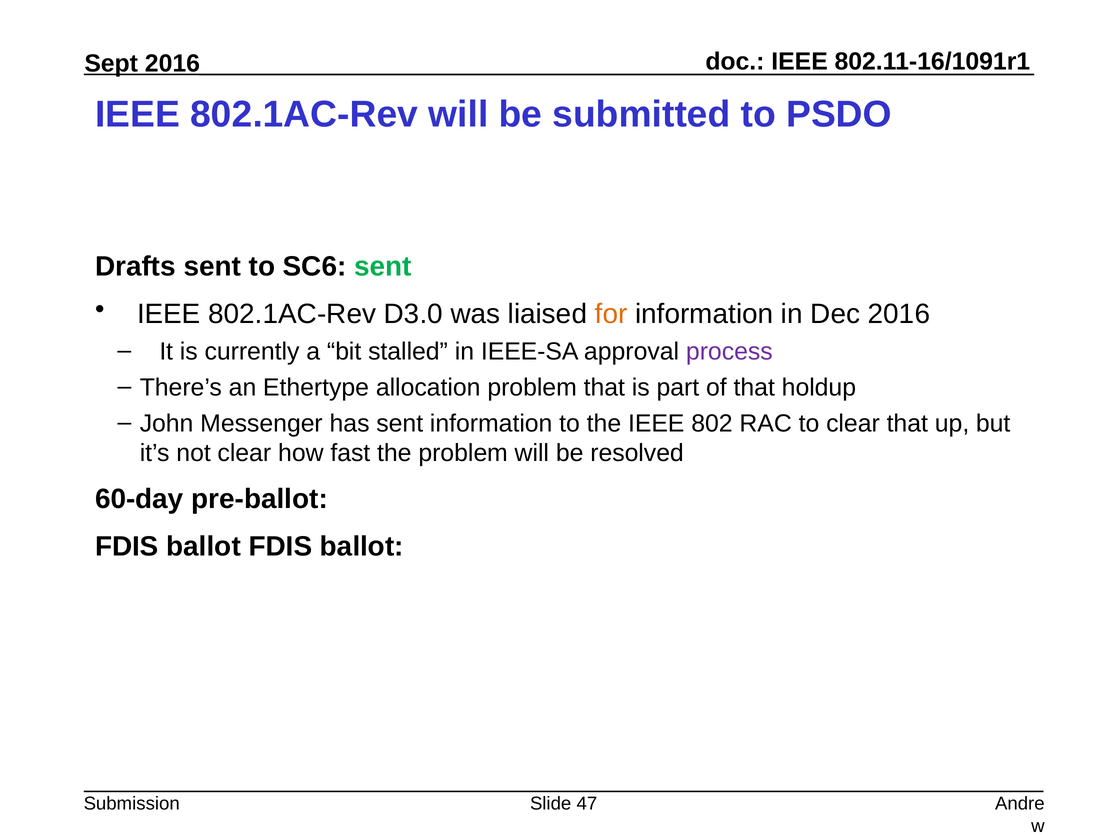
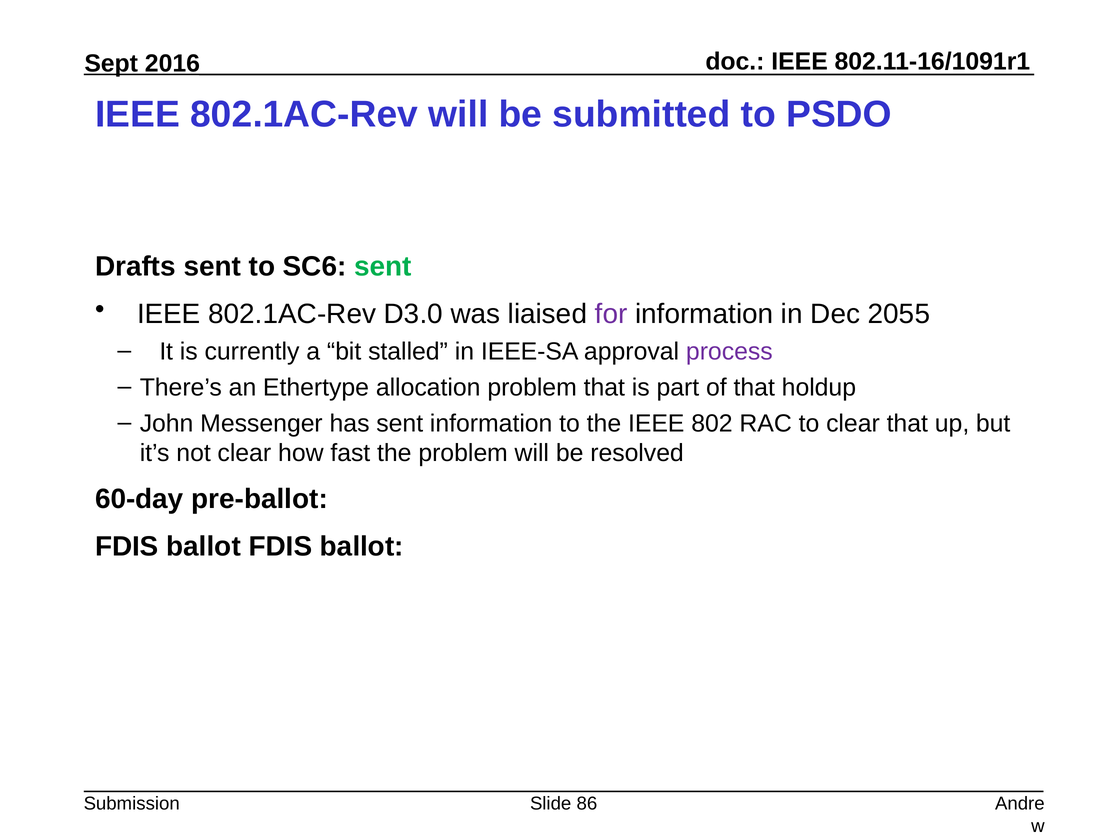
for colour: orange -> purple (611, 314)
Dec 2016: 2016 -> 2055 (899, 314)
47: 47 -> 86 (587, 804)
